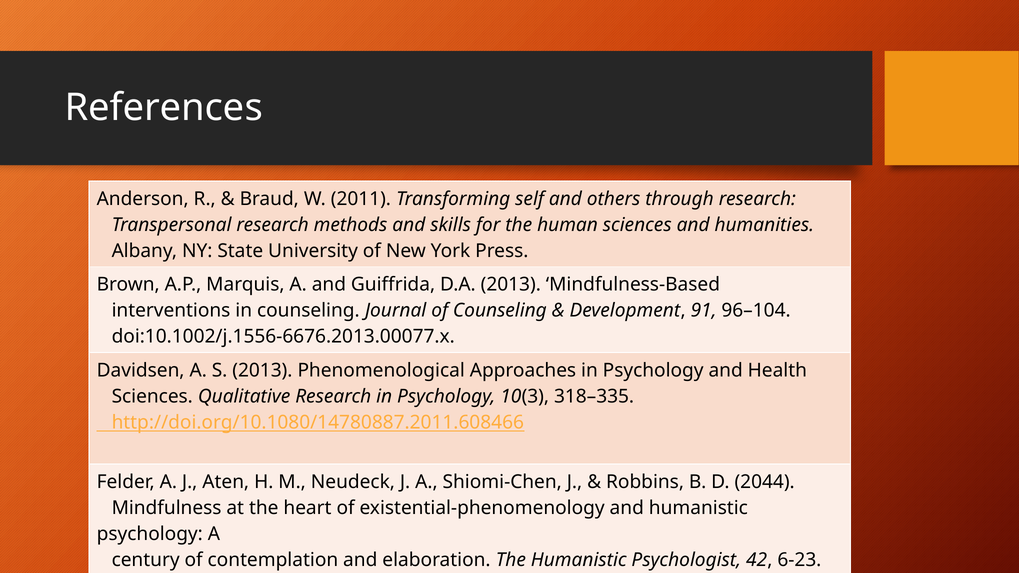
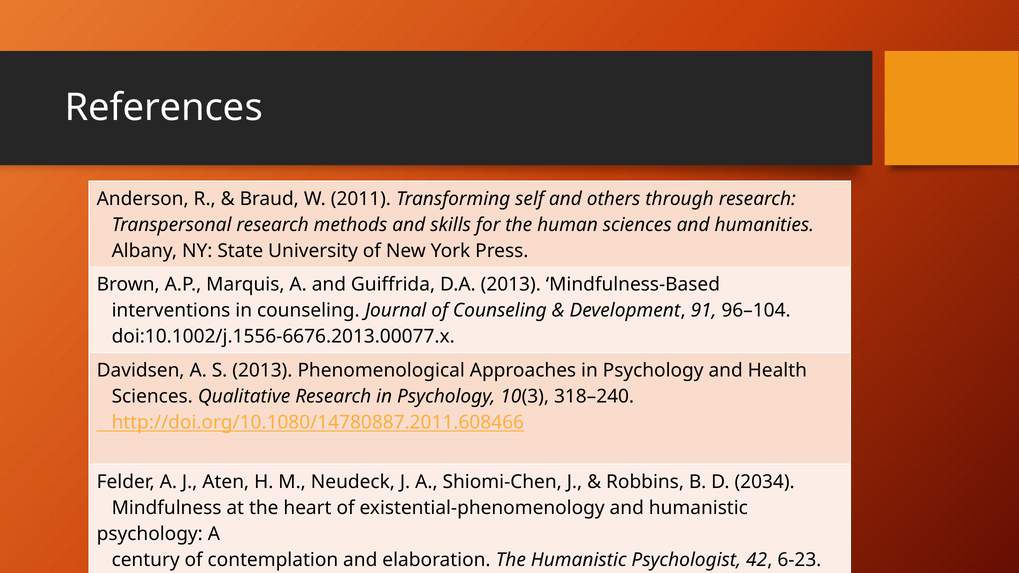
318–335: 318–335 -> 318–240 (594, 396)
2044: 2044 -> 2034 (765, 482)
